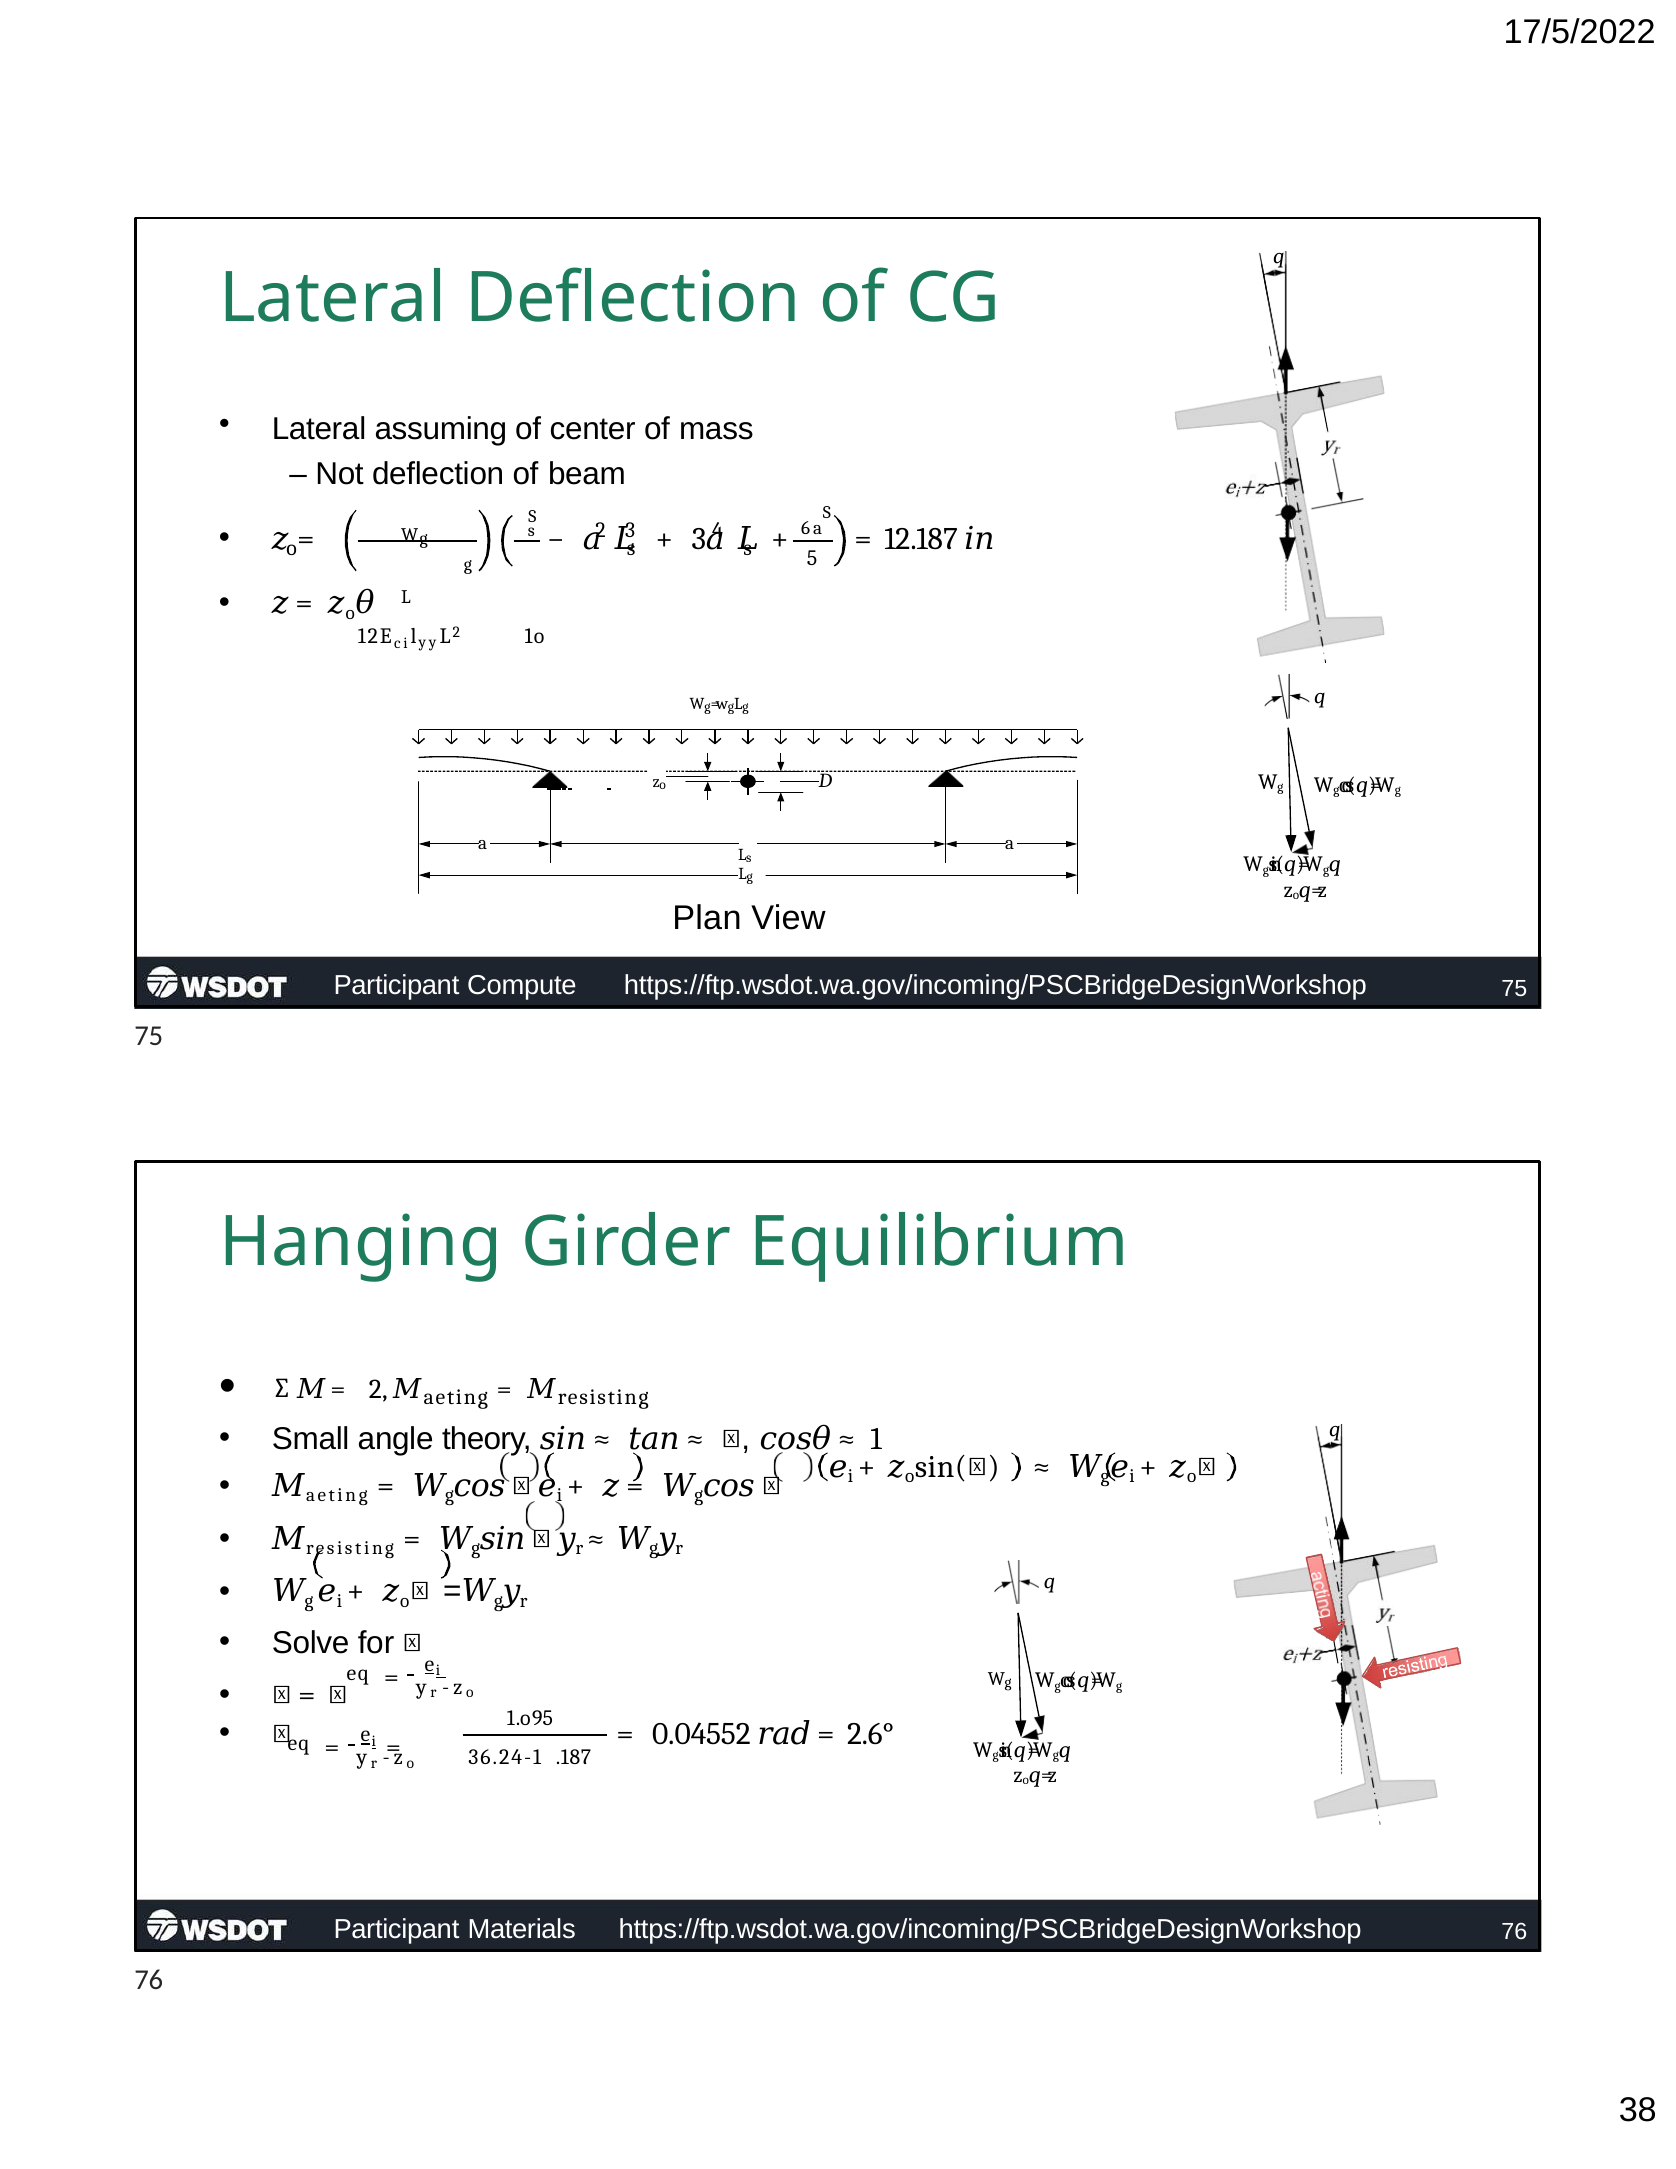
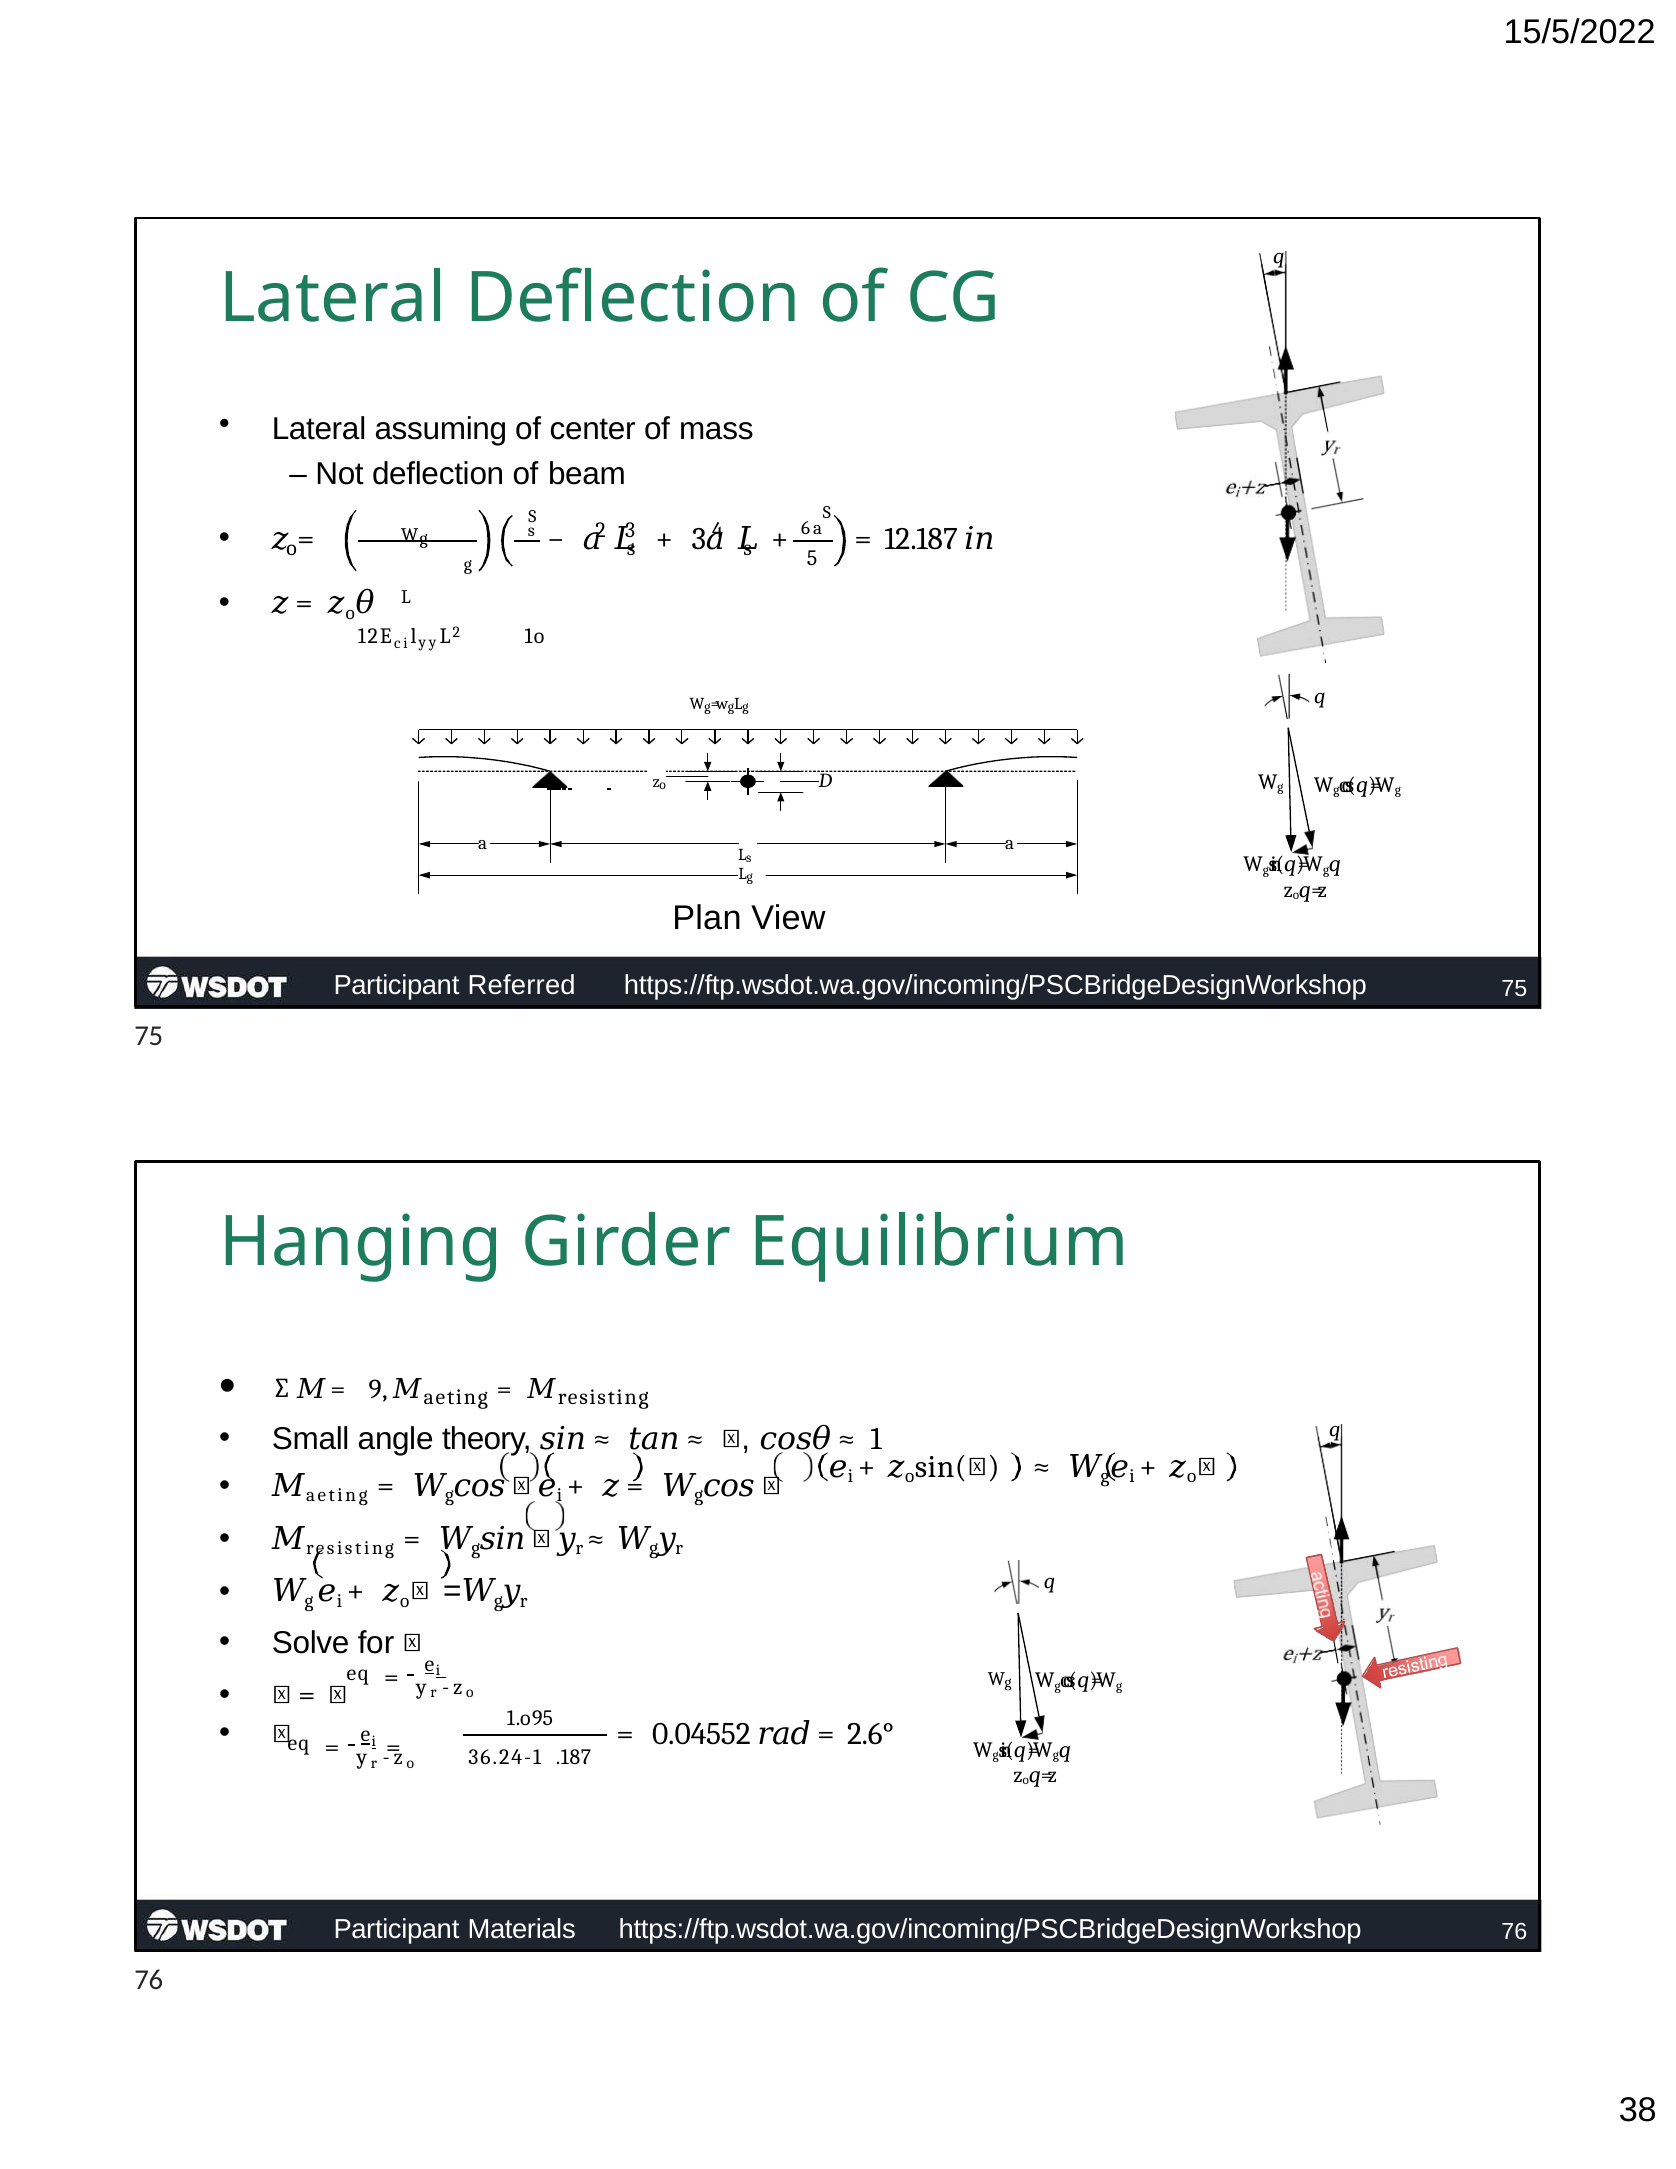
17/5/2022: 17/5/2022 -> 15/5/2022 (1580, 32)
Compute: Compute -> Referred (522, 986)
2: 2 -> 9 (378, 1390)
